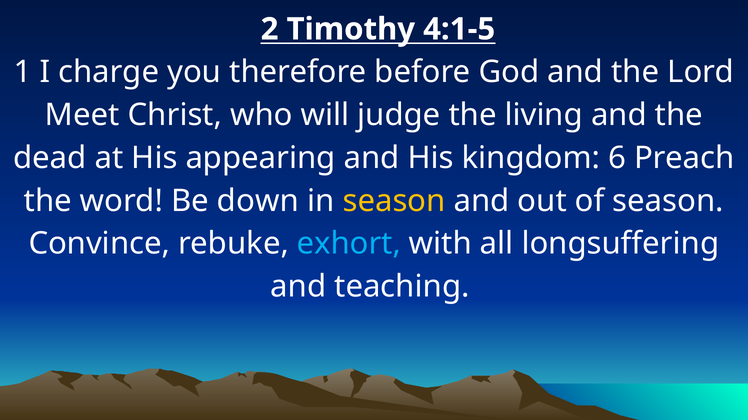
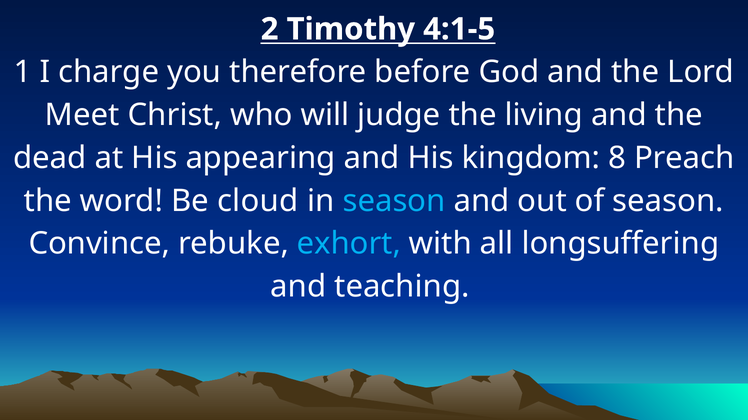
6: 6 -> 8 (617, 158)
down: down -> cloud (258, 201)
season colour: yellow -> light blue (394, 201)
